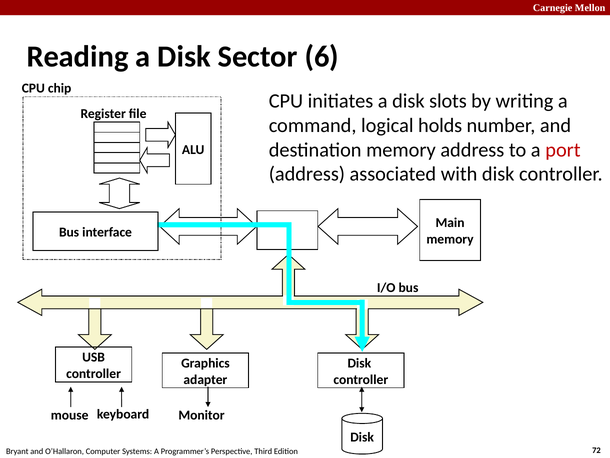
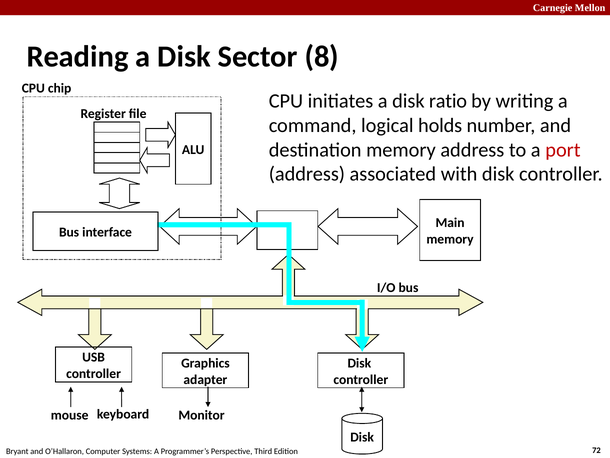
6: 6 -> 8 (322, 57)
slots: slots -> ratio (448, 101)
